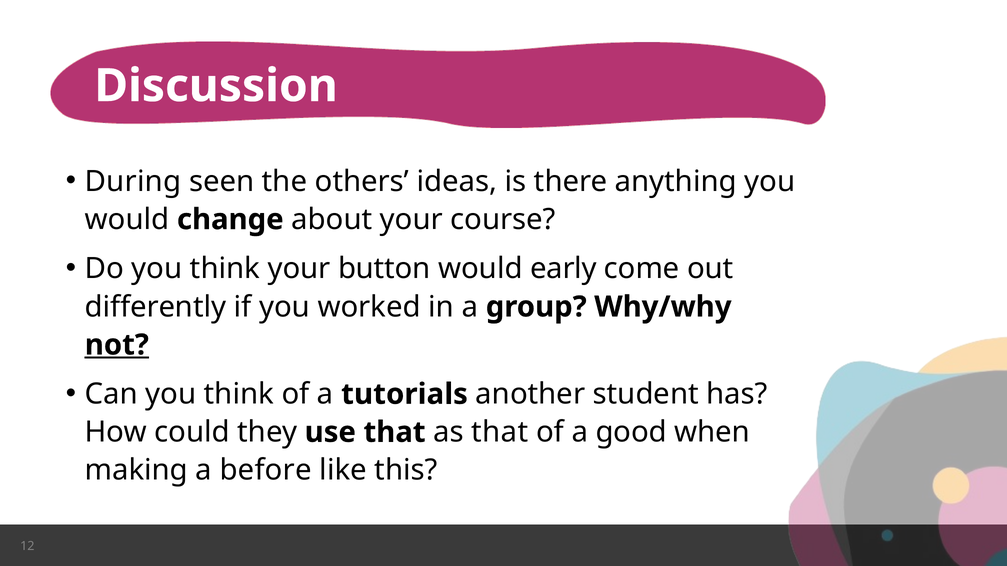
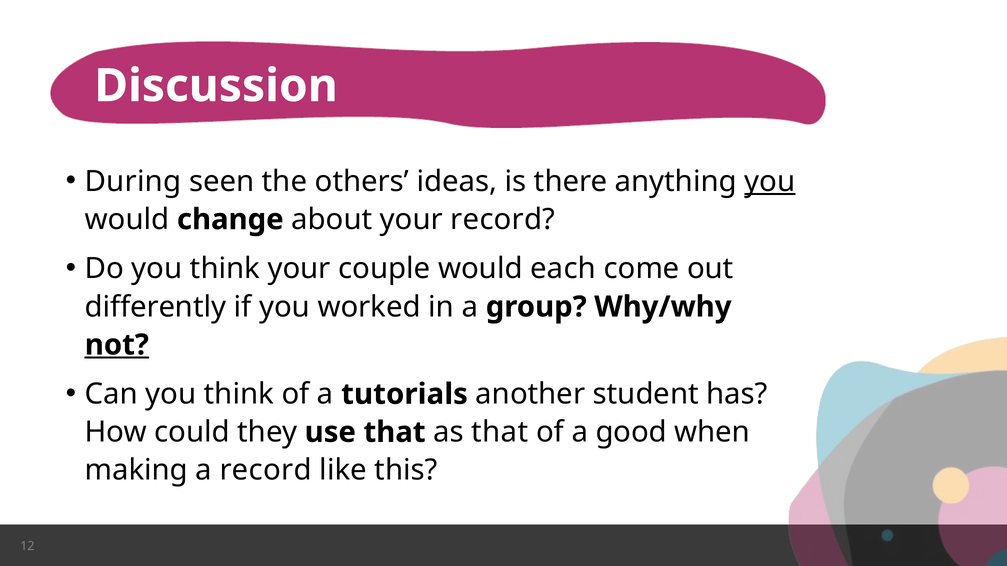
you underline: none -> present (770, 182)
your course: course -> record (503, 220)
button: button -> couple (384, 269)
early: early -> each (563, 269)
a before: before -> record (266, 471)
